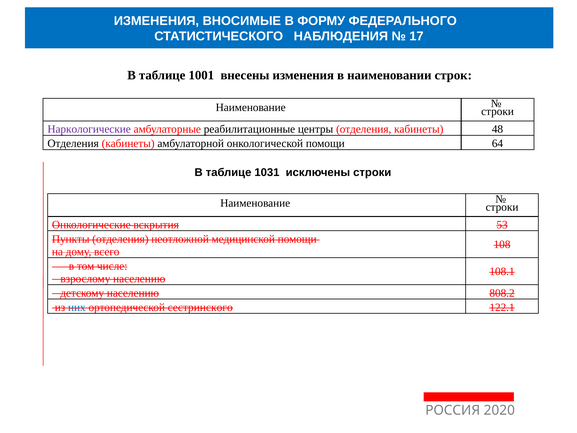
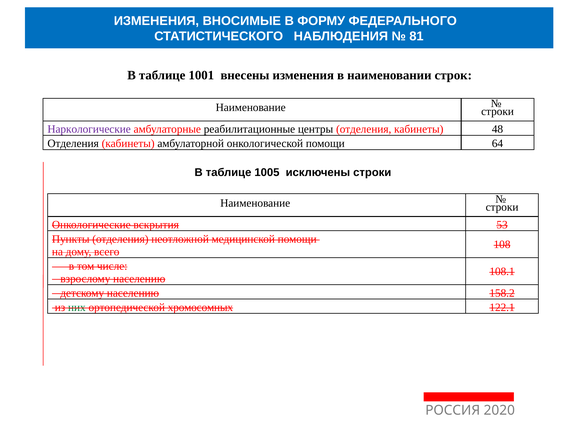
17: 17 -> 81 (416, 36)
1031: 1031 -> 1005 (267, 172)
808.2: 808.2 -> 158.2 (502, 293)
них colour: blue -> green (77, 307)
сестринского: сестринского -> хромосомных (200, 307)
